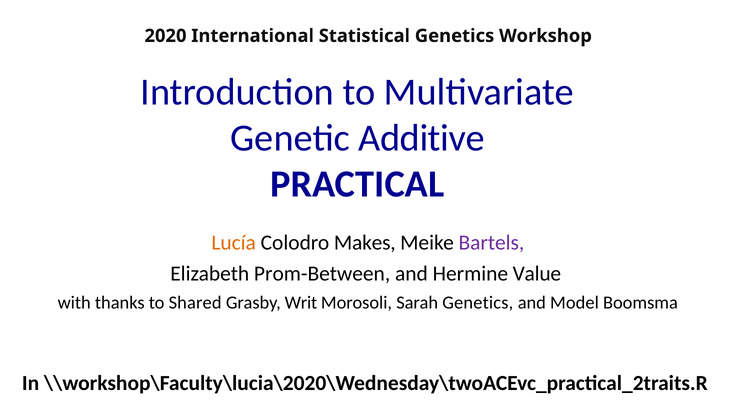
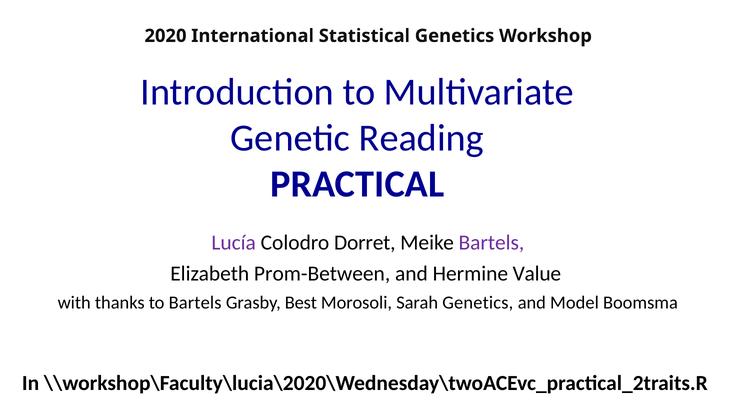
Additive: Additive -> Reading (421, 138)
Lucía colour: orange -> purple (234, 243)
Makes: Makes -> Dorret (365, 243)
to Shared: Shared -> Bartels (195, 303)
Writ: Writ -> Best (301, 303)
